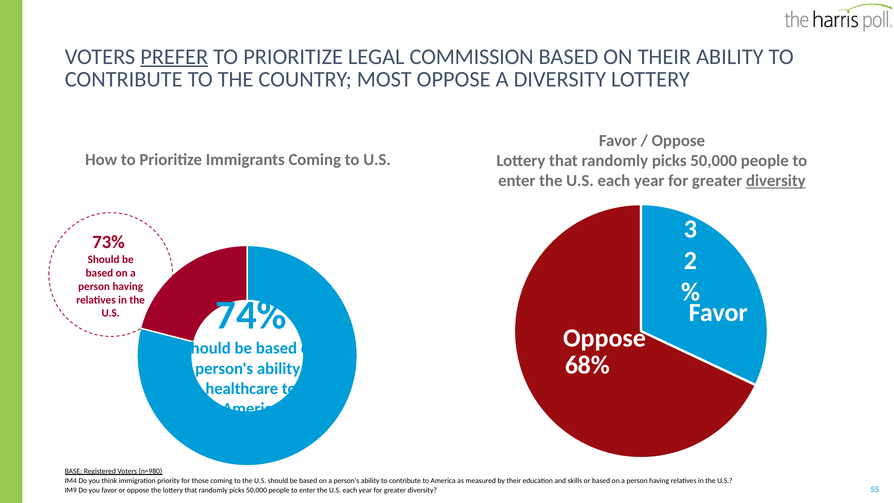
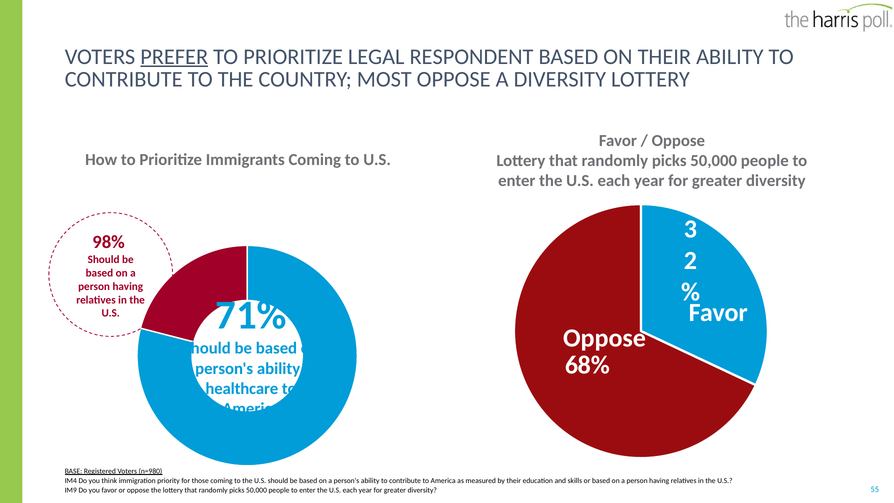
COMMISSION: COMMISSION -> RESPONDENT (471, 57)
diversity underline: present -> none (776, 181)
73%: 73% -> 98% (109, 242)
74%: 74% -> 71% (251, 315)
